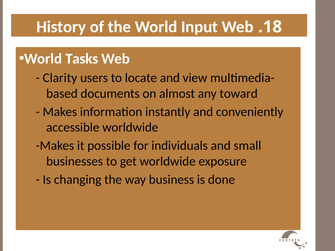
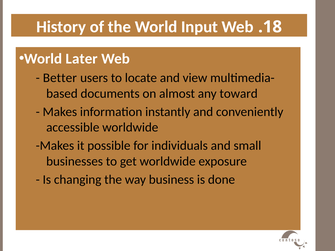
Tasks: Tasks -> Later (82, 59)
Clarity: Clarity -> Better (60, 78)
